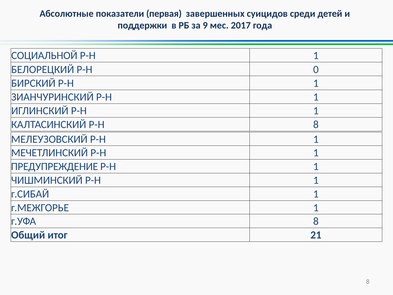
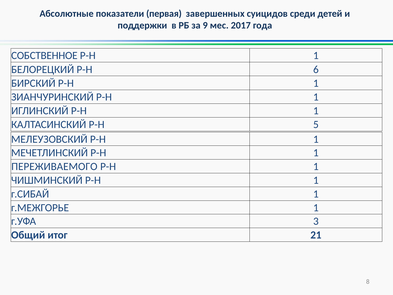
СОЦИАЛЬНОЙ: СОЦИАЛЬНОЙ -> СОБСТВЕННОЕ (44, 56)
0: 0 -> 6 (316, 69)
Р-Н 8: 8 -> 5 (316, 124)
ПРЕДУПРЕЖДЕНИЕ: ПРЕДУПРЕЖДЕНИЕ -> ПЕРЕЖИВАЕМОГО (54, 166)
г.УФА 8: 8 -> 3 (316, 221)
